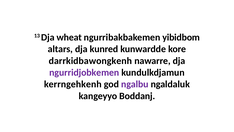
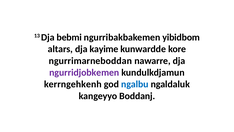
wheat: wheat -> bebmi (69, 37)
kunred: kunred -> kayime (104, 49)
darrkidbawongkenh: darrkidbawongkenh -> ngurrimarneboddan (90, 61)
ngalbu colour: purple -> blue (135, 84)
